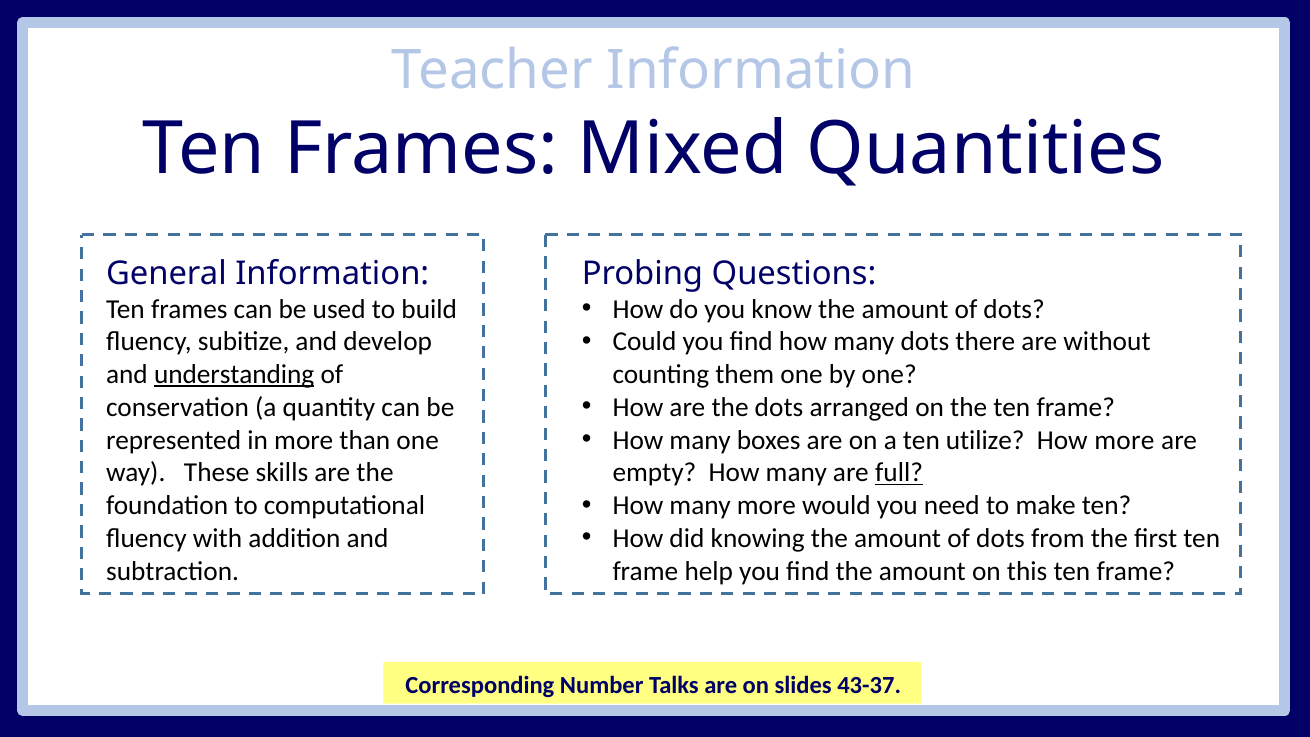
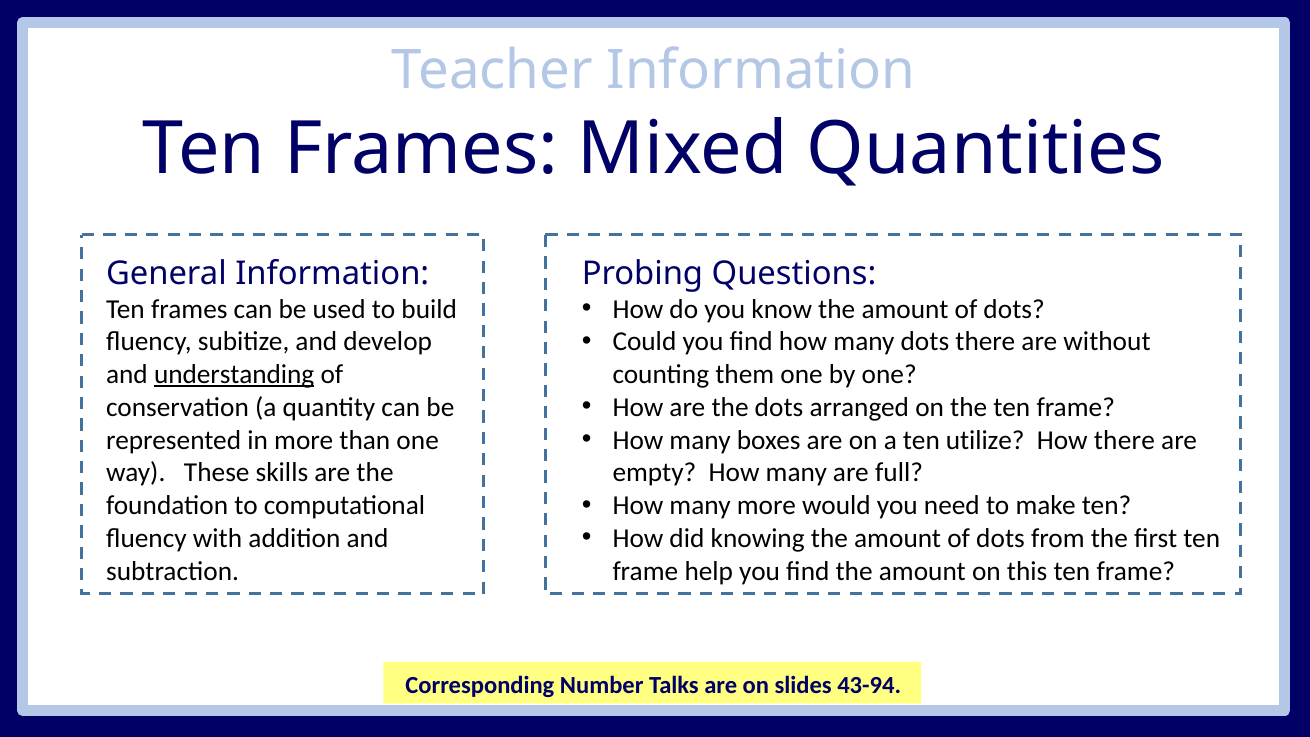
How more: more -> there (1124, 440)
full underline: present -> none (899, 473)
43-37: 43-37 -> 43-94 (869, 685)
